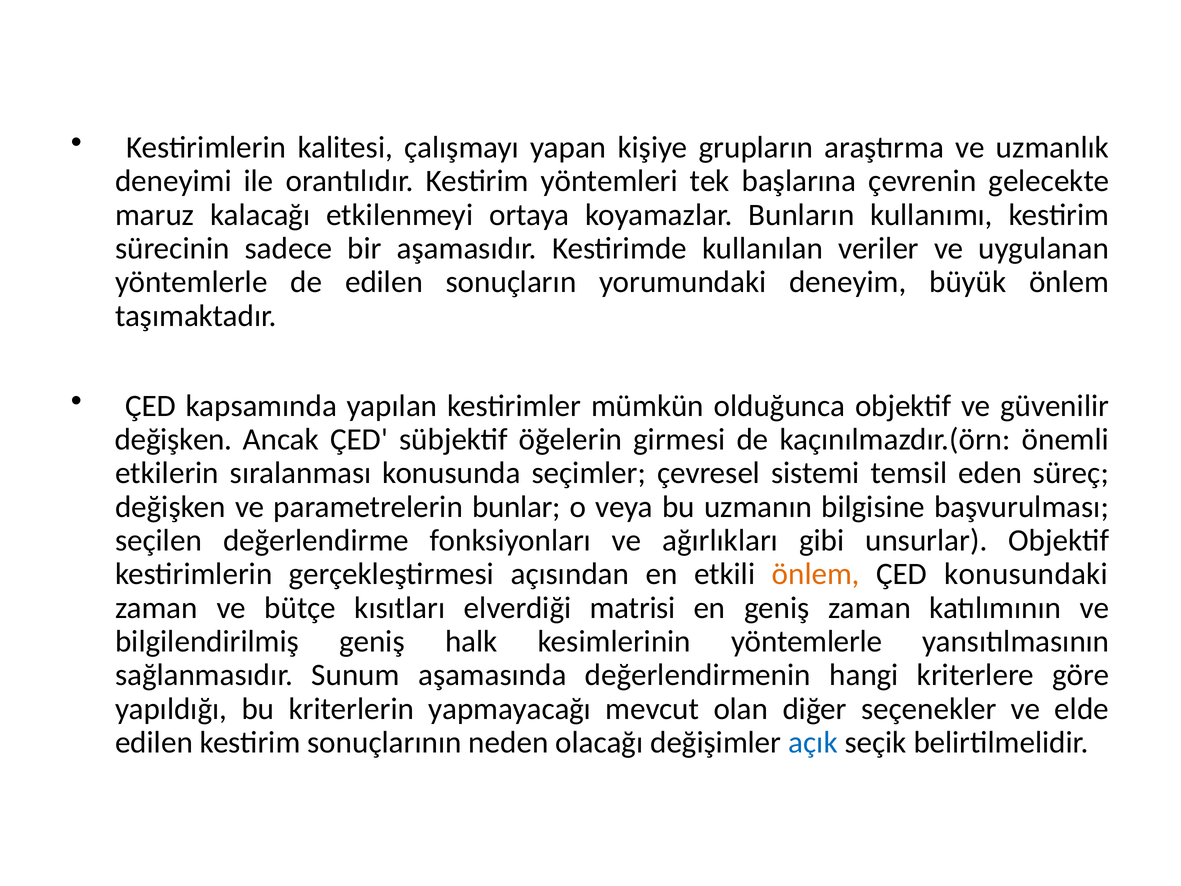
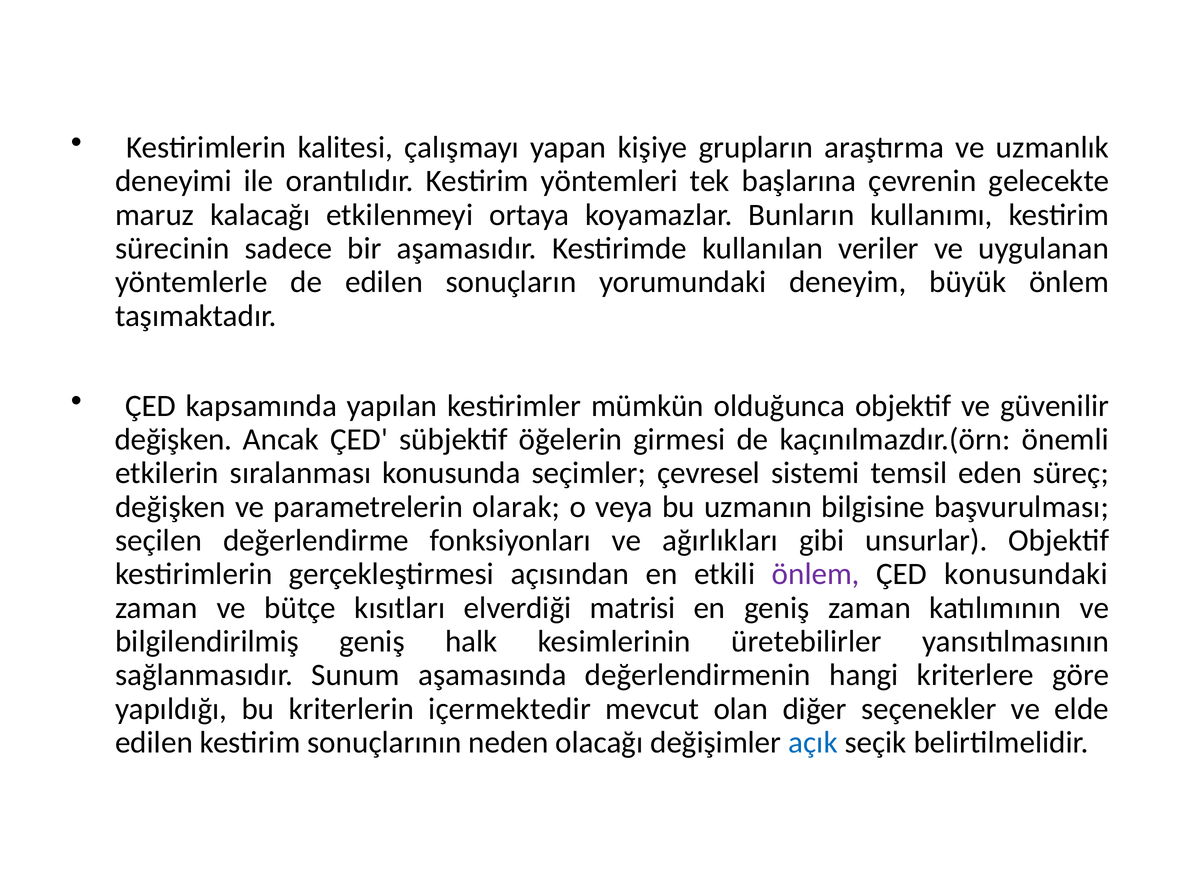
bunlar: bunlar -> olarak (516, 507)
önlem colour: orange -> purple (816, 574)
kesimlerinin yöntemlerle: yöntemlerle -> üretebilirler (806, 641)
yapmayacağı: yapmayacağı -> içermektedir (510, 709)
